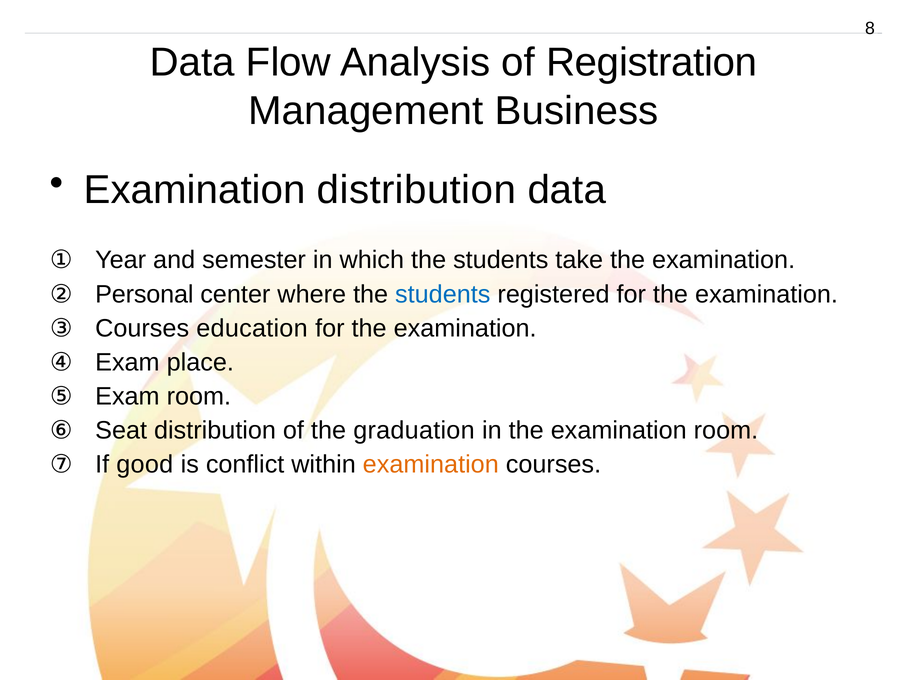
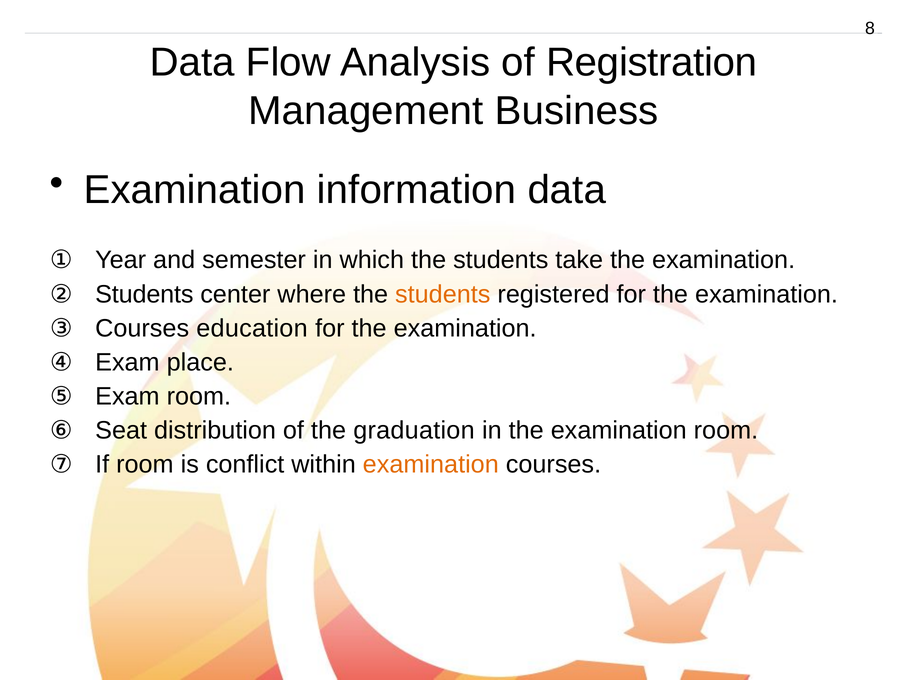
Examination distribution: distribution -> information (417, 190)
Personal: Personal -> Students (144, 294)
students colour: blue -> orange (443, 294)
If good: good -> room (145, 465)
